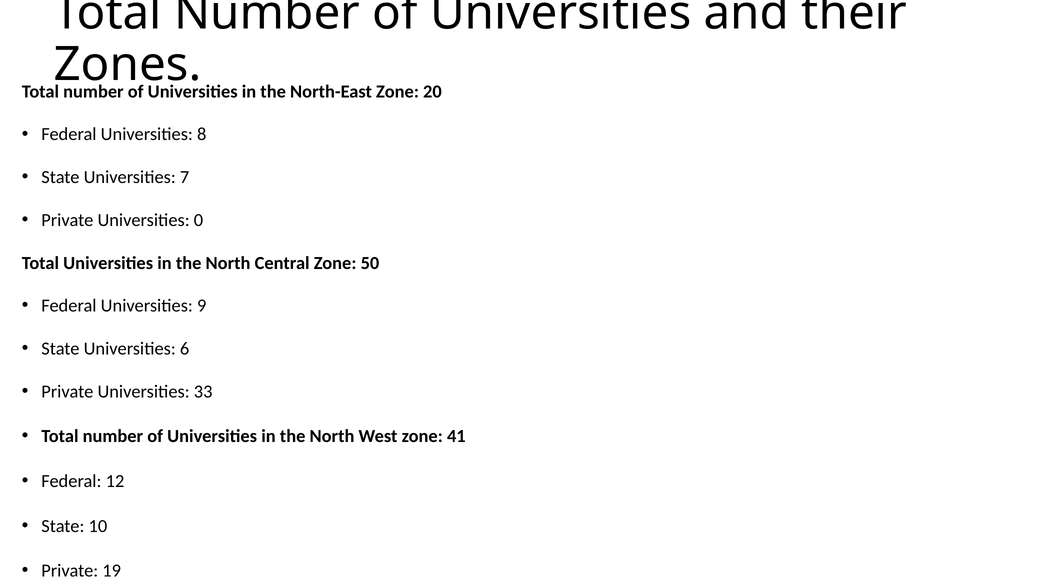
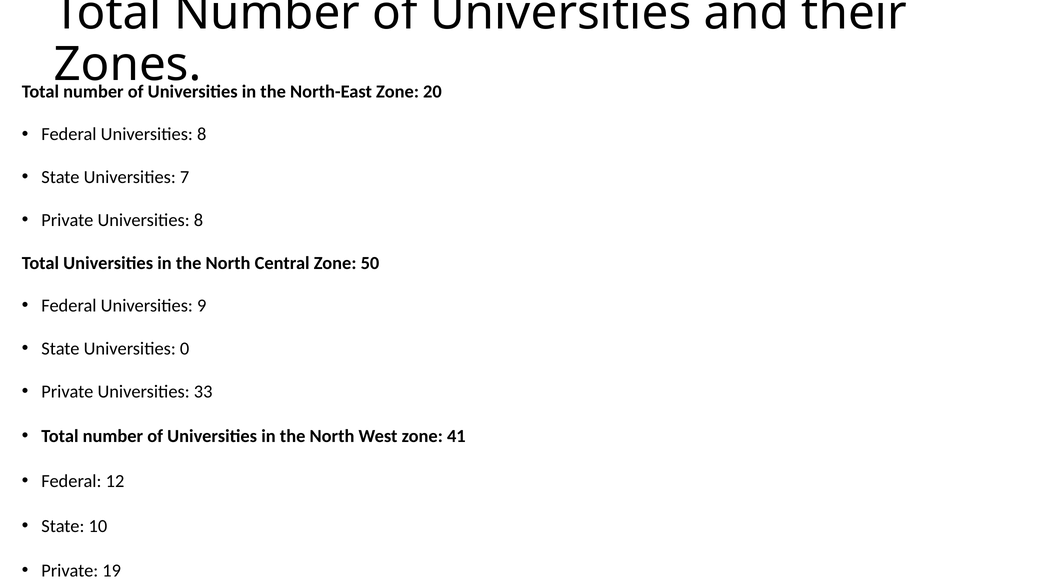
Private Universities 0: 0 -> 8 (199, 220)
6: 6 -> 0 (185, 349)
